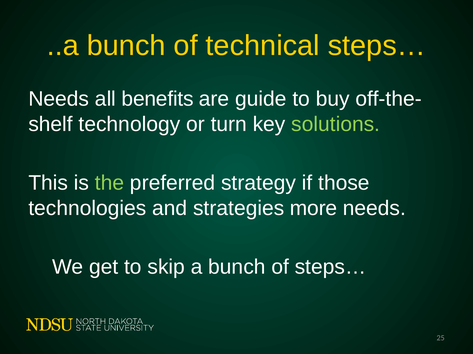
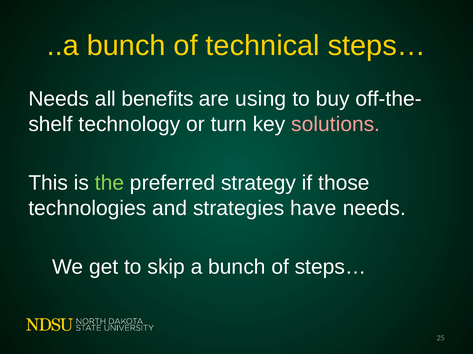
guide: guide -> using (261, 99)
solutions colour: light green -> pink (336, 124)
more: more -> have (313, 209)
